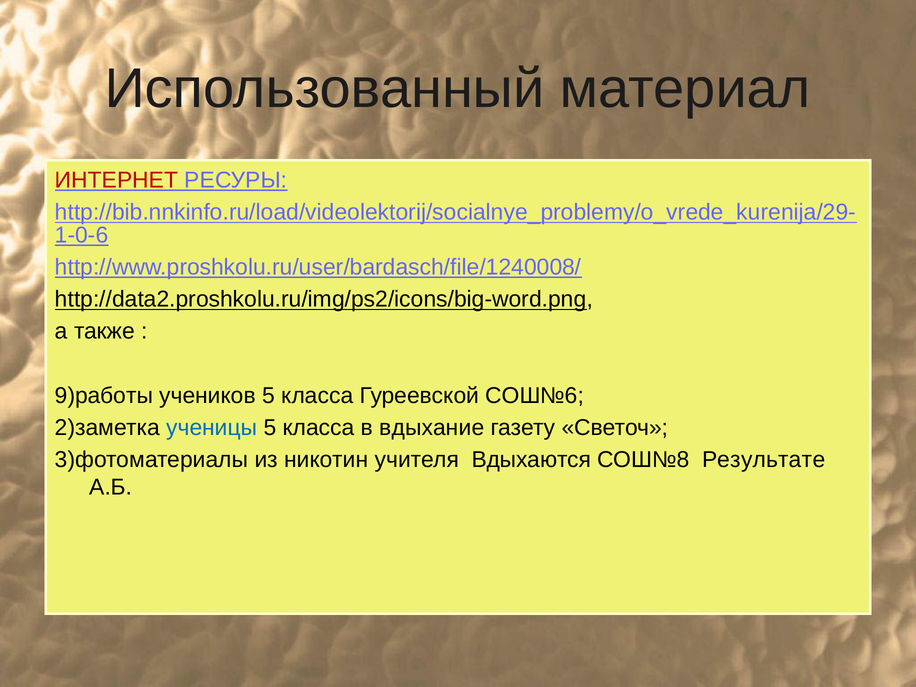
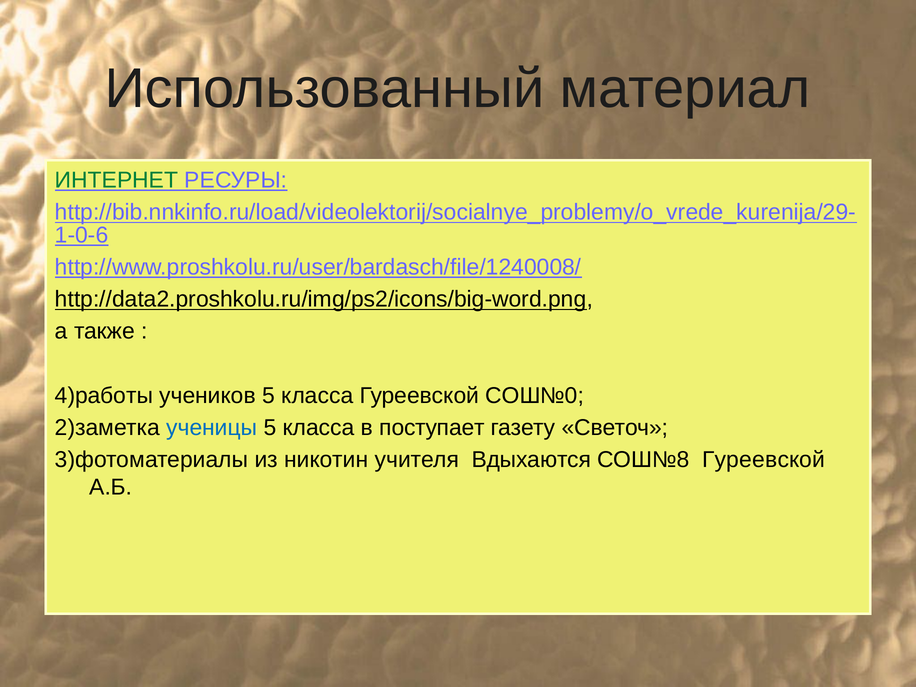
ИНТЕРНЕТ colour: red -> green (117, 180)
9)работы: 9)работы -> 4)работы (104, 395)
СОШ№6: СОШ№6 -> СОШ№0 (535, 395)
вдыхание: вдыхание -> поступает (432, 428)
СОШ№8 Результате: Результате -> Гуреевской (764, 460)
